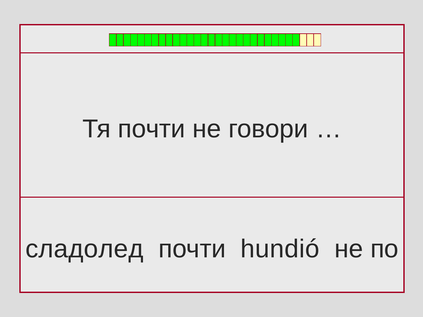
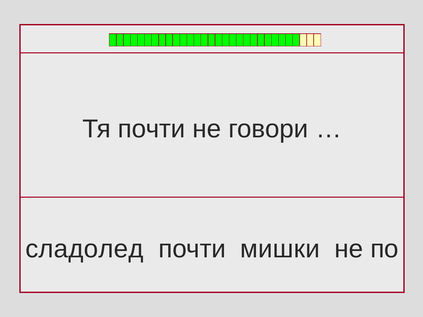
hundió: hundió -> мишки (280, 249)
